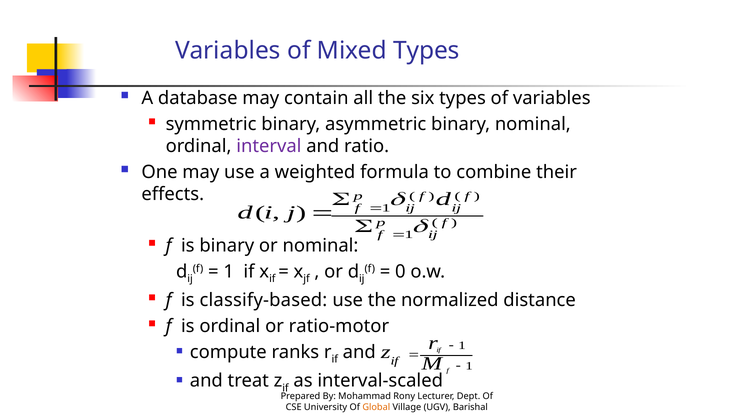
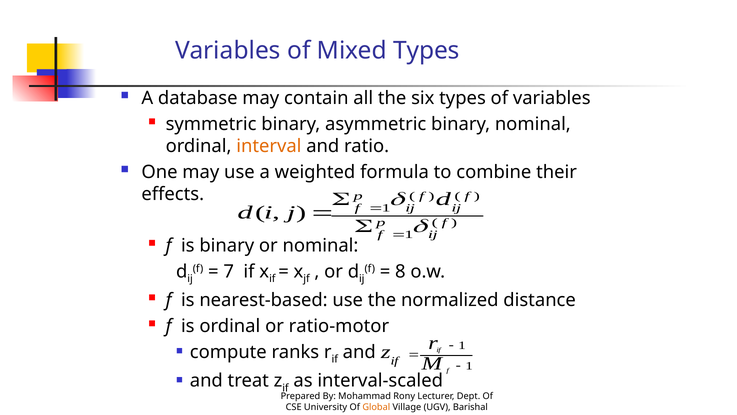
interval colour: purple -> orange (269, 146)
1: 1 -> 7 (229, 271)
0: 0 -> 8 (400, 271)
classify-based: classify-based -> nearest-based (264, 300)
